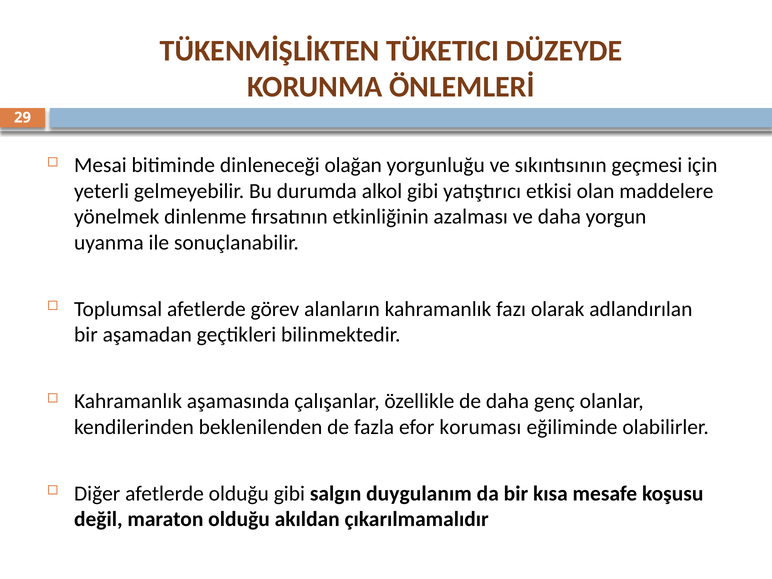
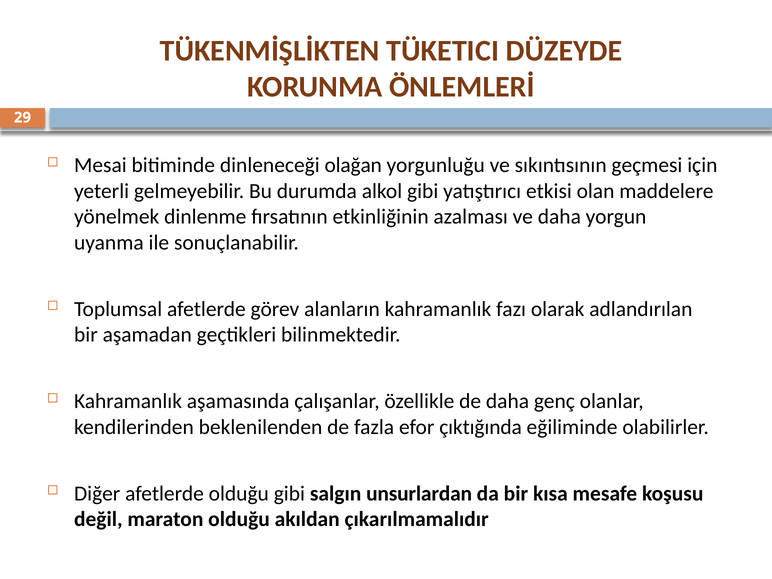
koruması: koruması -> çıktığında (481, 427)
duygulanım: duygulanım -> unsurlardan (419, 493)
